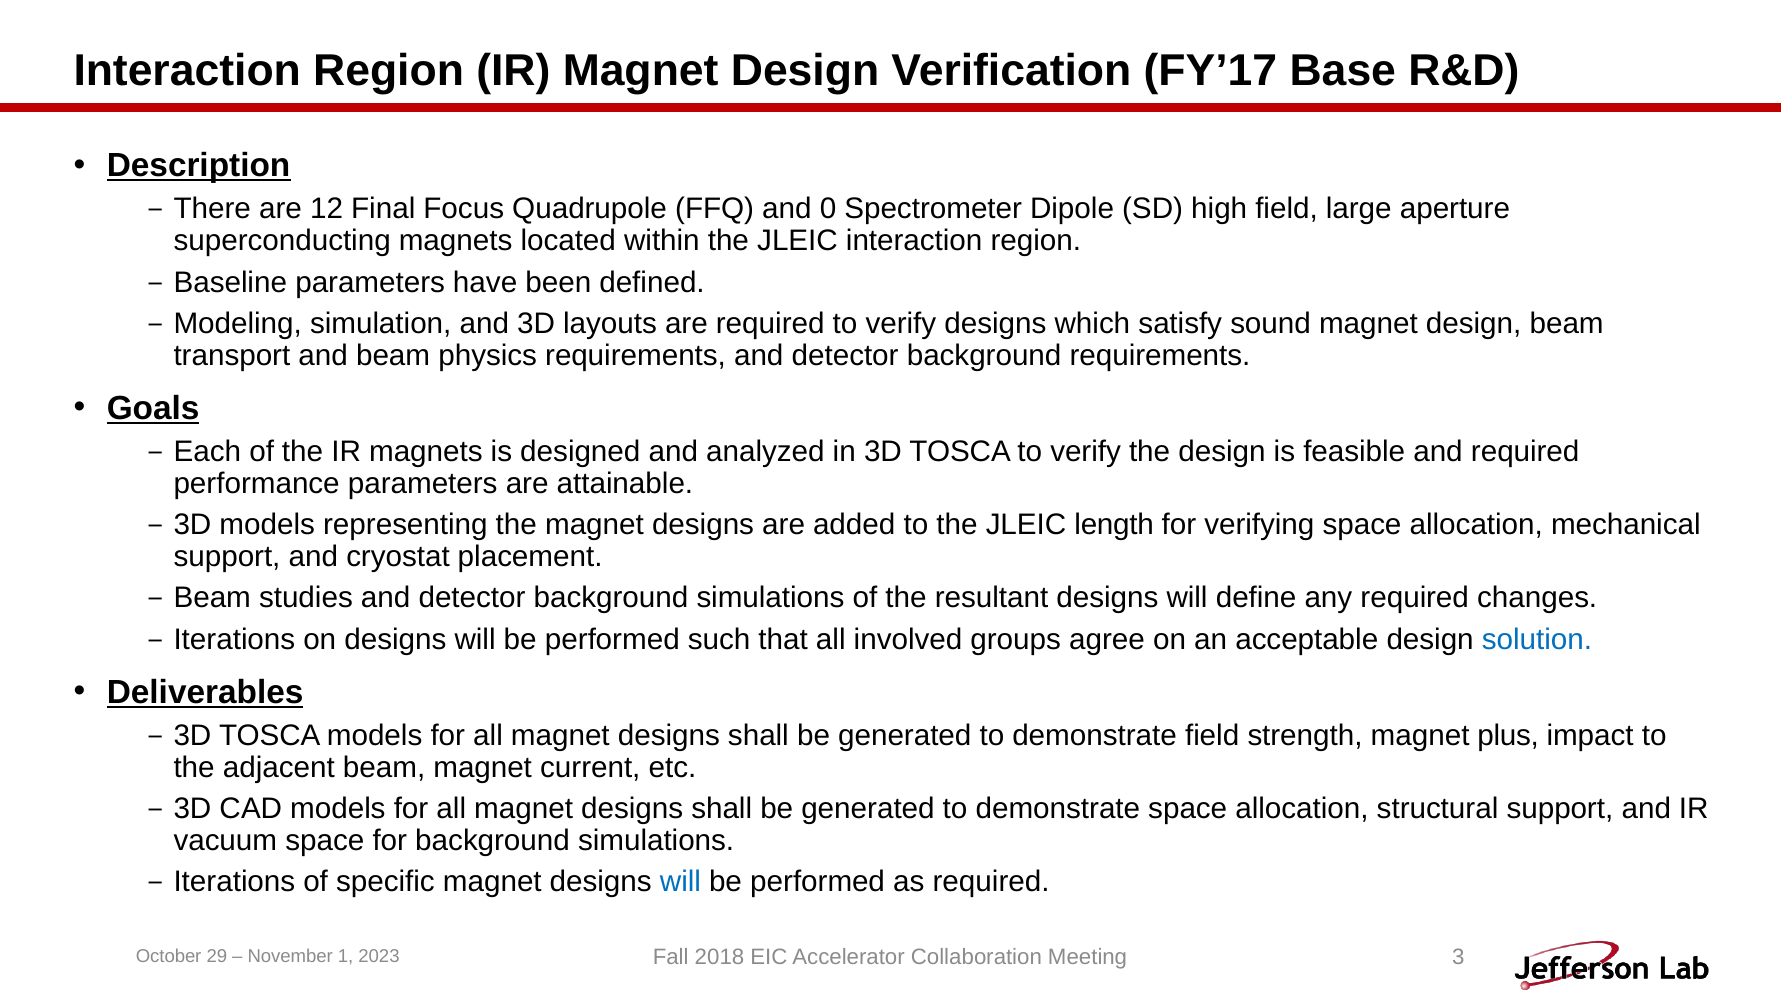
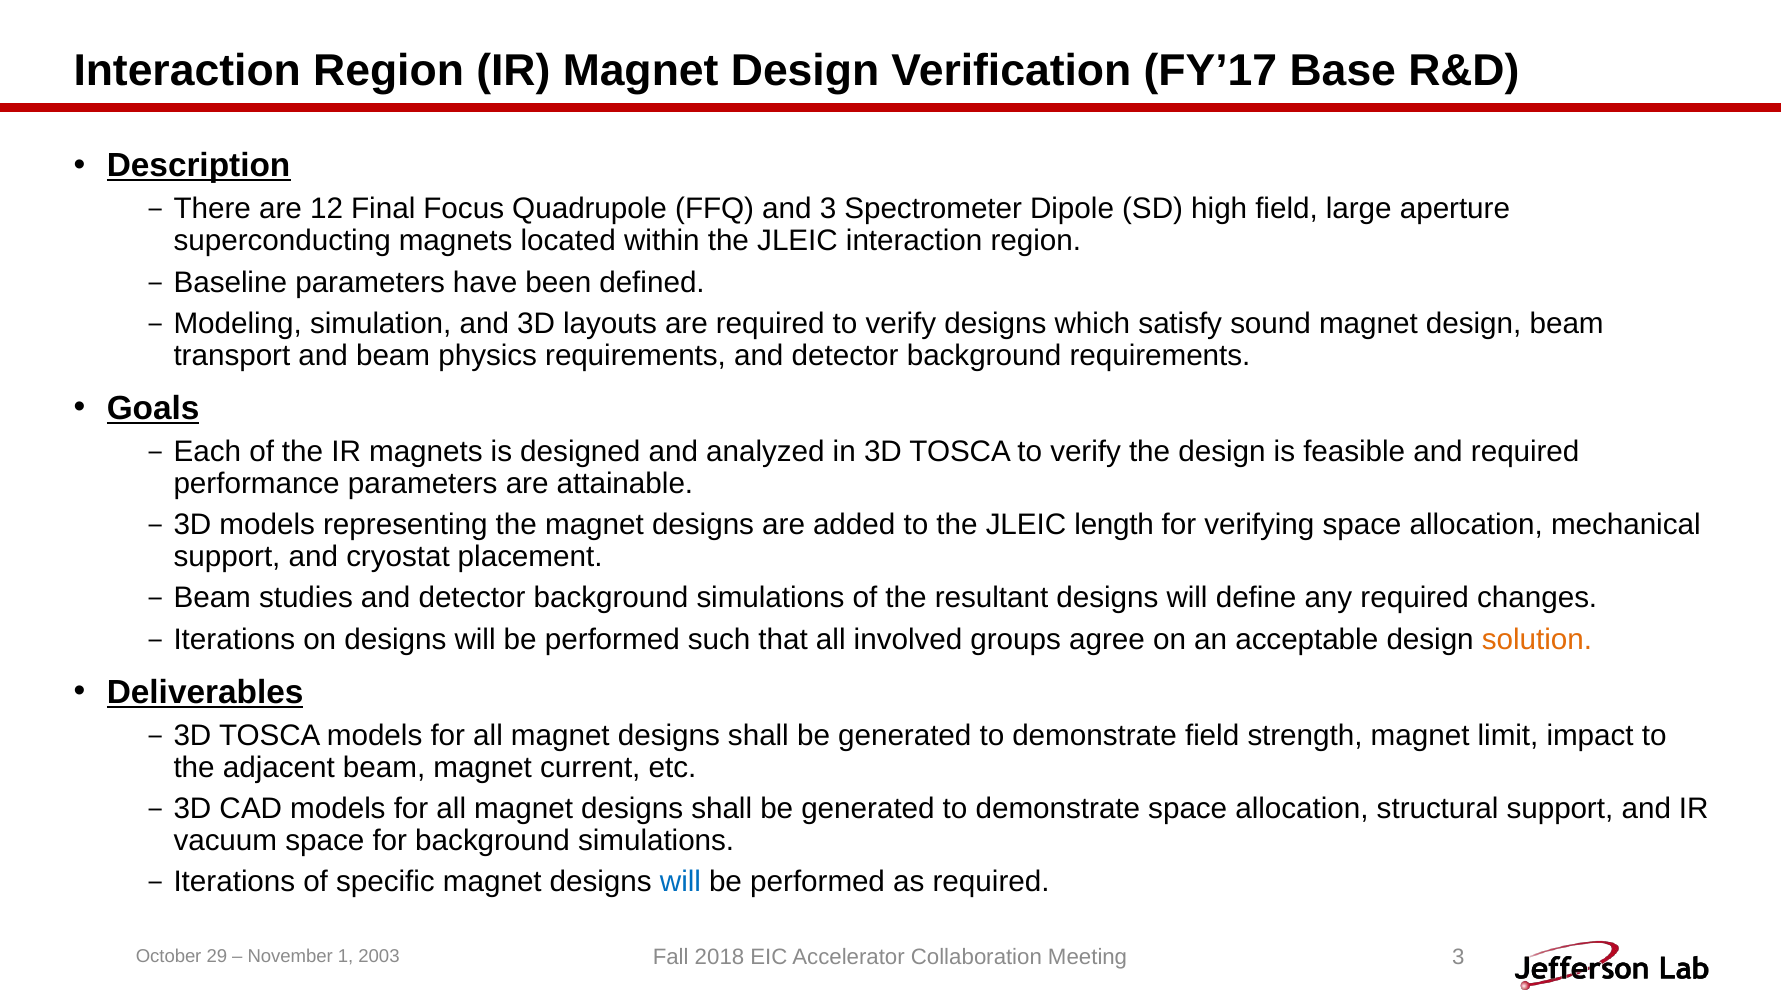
and 0: 0 -> 3 (828, 209)
solution colour: blue -> orange (1537, 639)
plus: plus -> limit (1508, 735)
2023: 2023 -> 2003 (379, 956)
